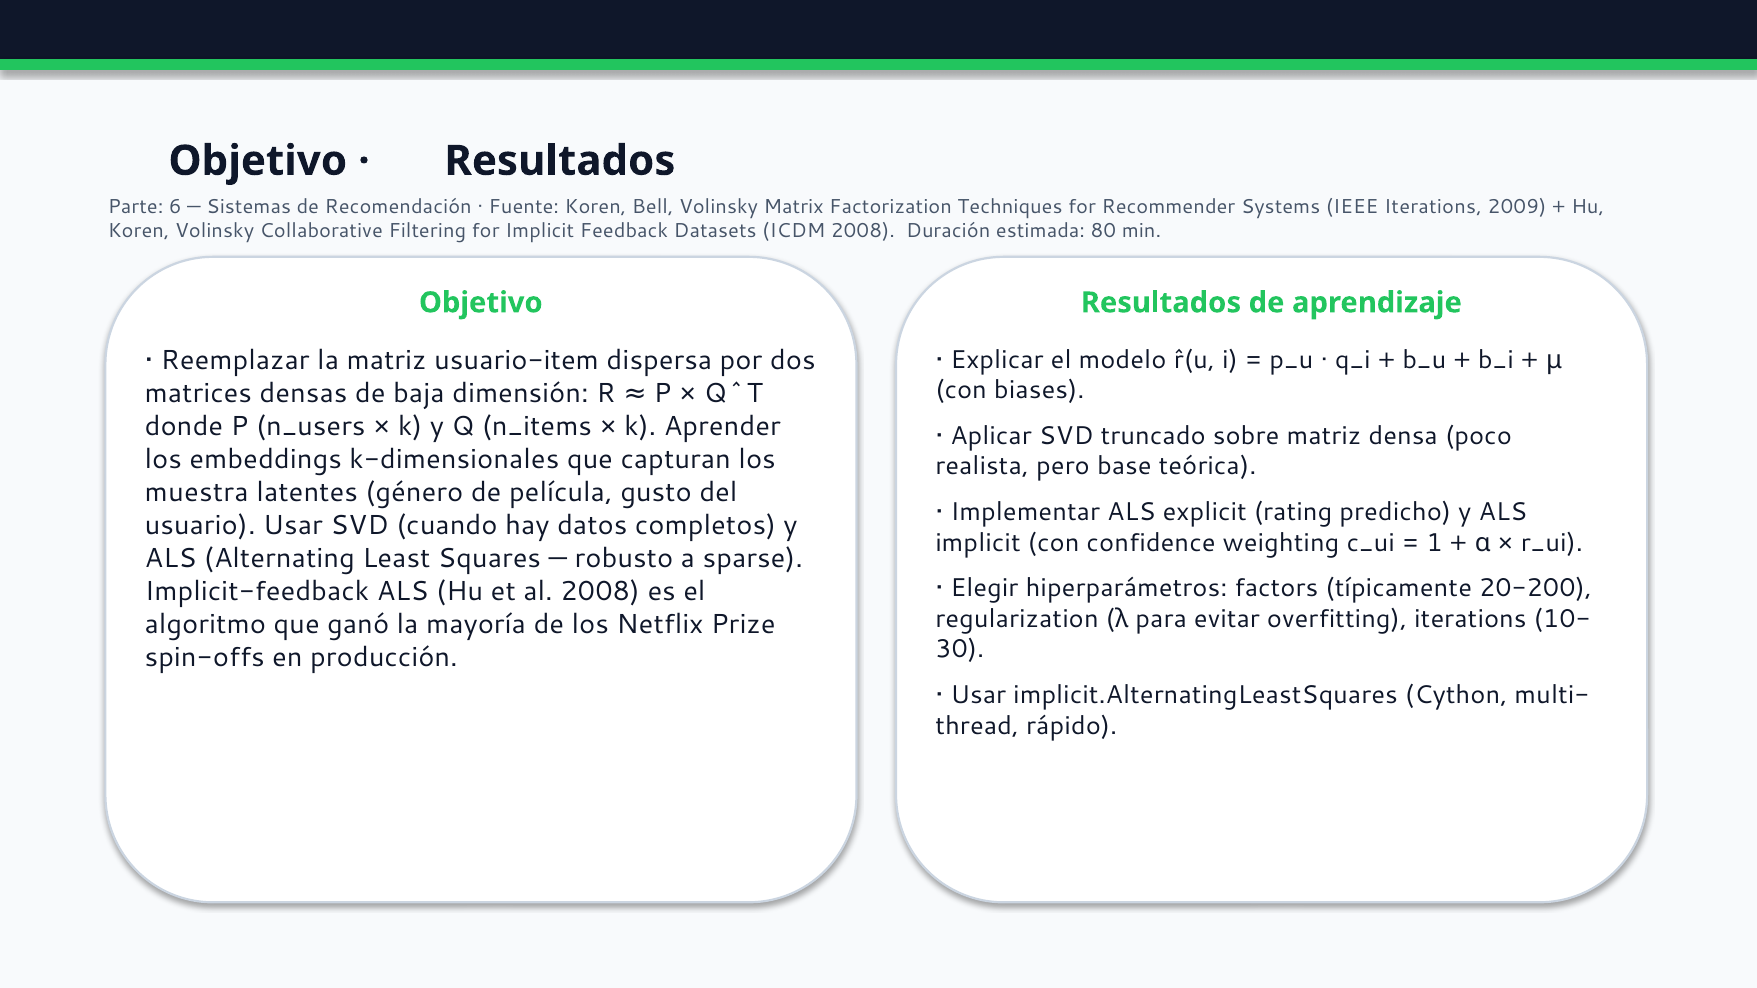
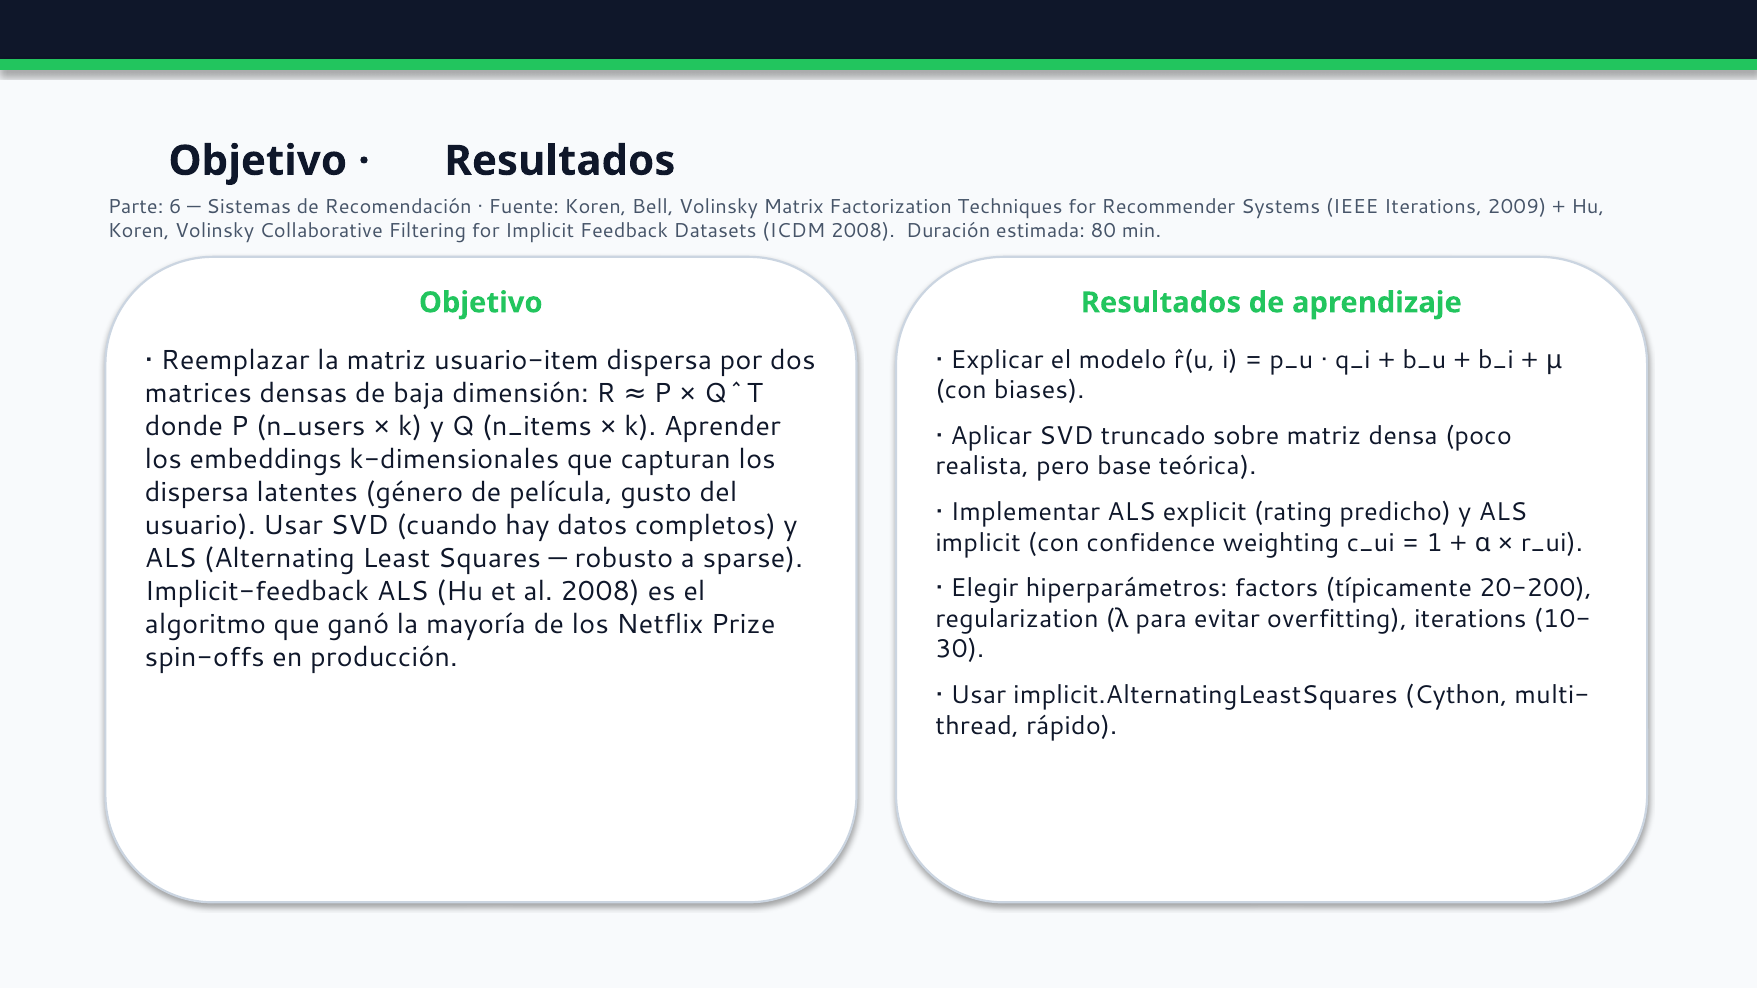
muestra: muestra -> dispersa (197, 493)
